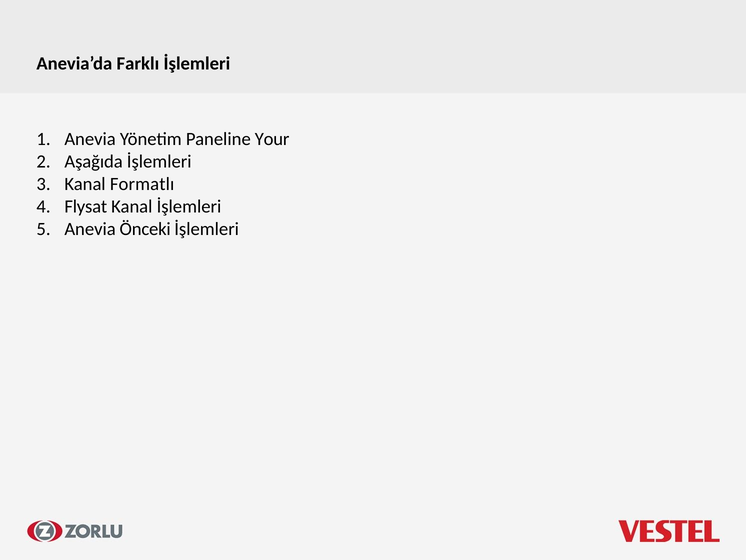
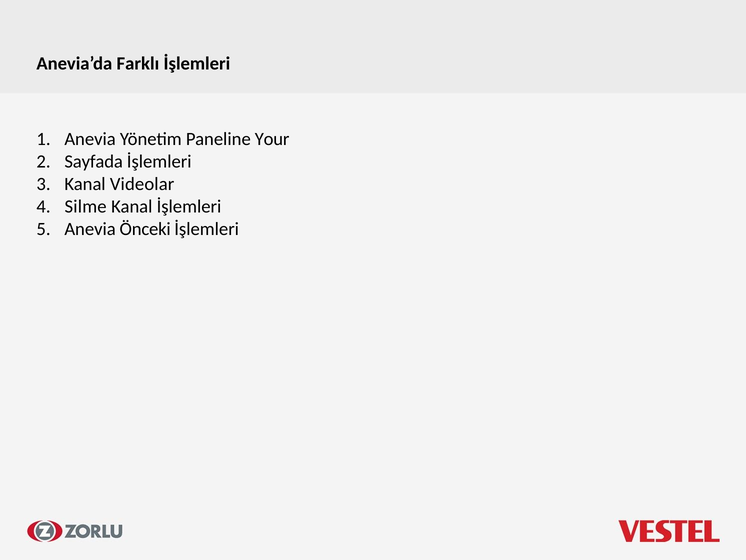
Aşağıda: Aşağıda -> Sayfada (94, 162)
Formatlı: Formatlı -> Videolar (142, 184)
Flysat: Flysat -> Silme (86, 206)
